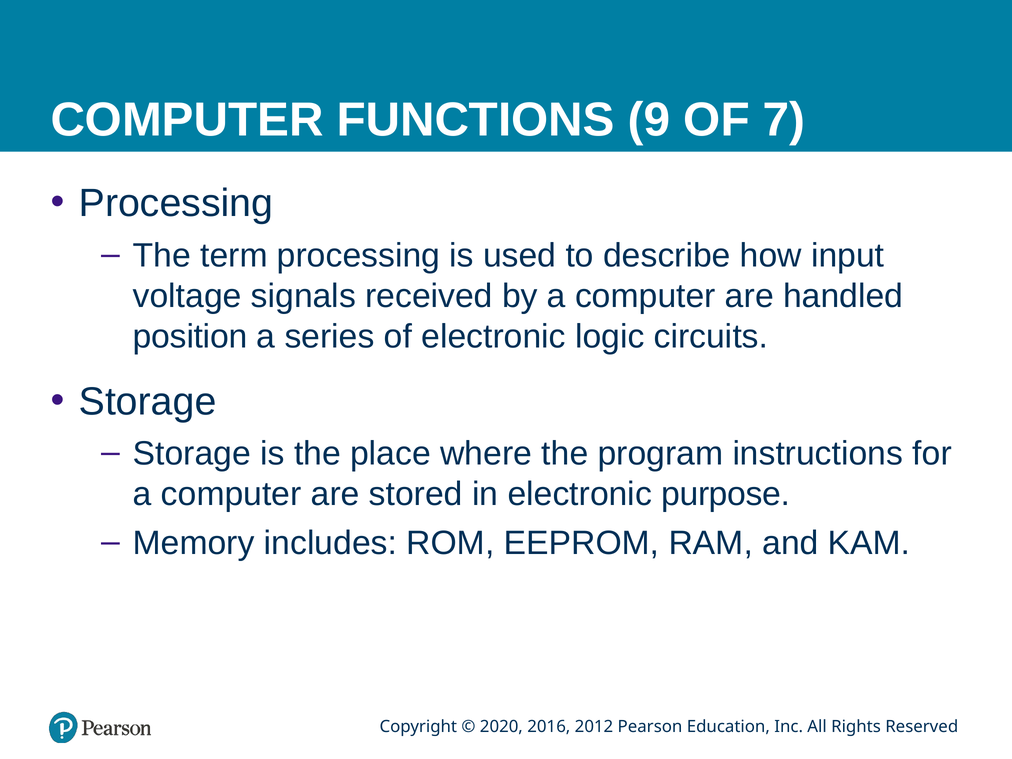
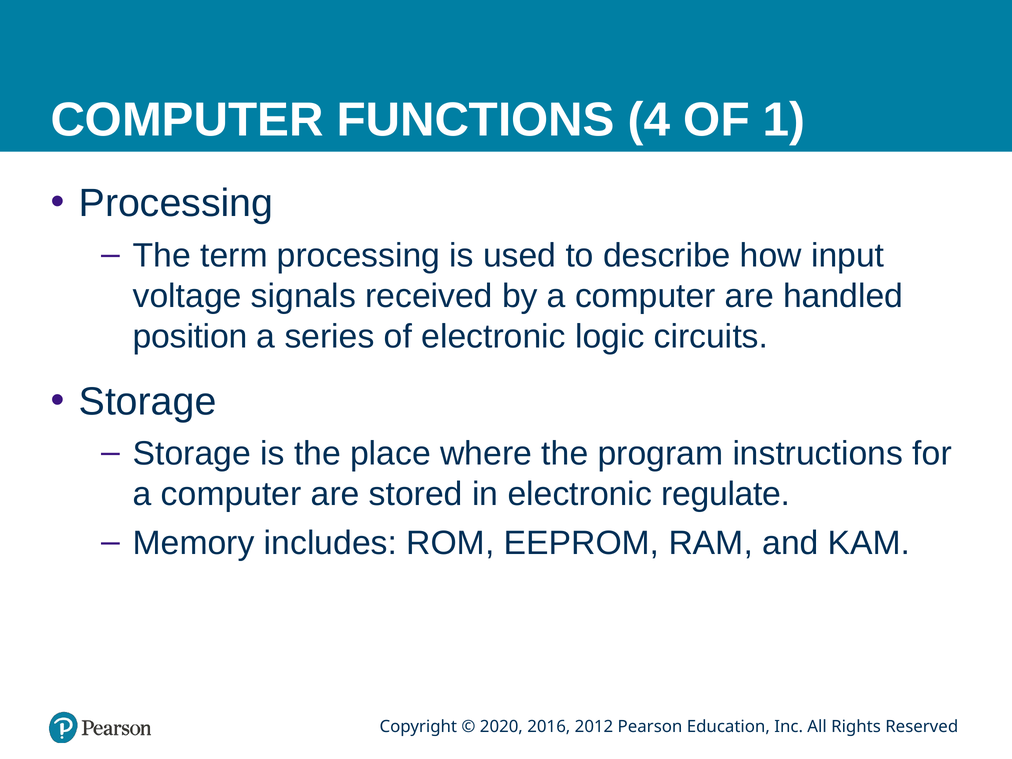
9: 9 -> 4 (649, 120)
7: 7 -> 1 (784, 120)
purpose: purpose -> regulate (726, 494)
